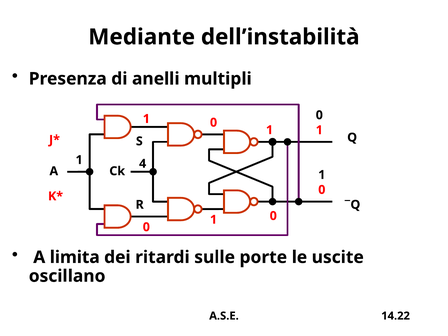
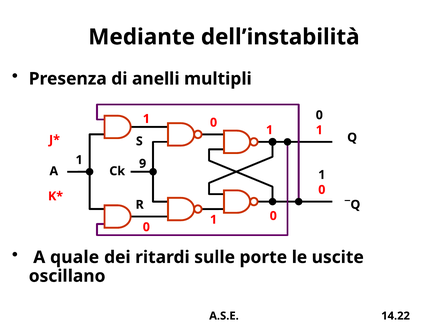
4: 4 -> 9 (143, 164)
limita: limita -> quale (75, 257)
